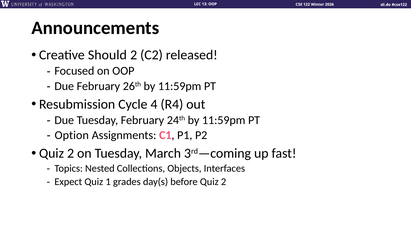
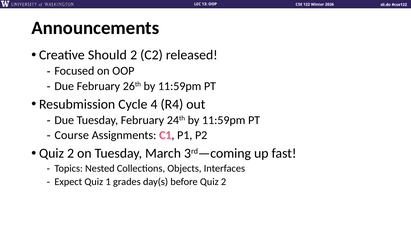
Option: Option -> Course (72, 135)
